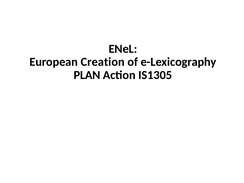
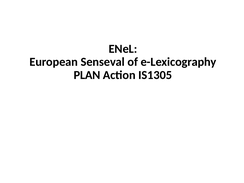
Creation: Creation -> Senseval (103, 62)
